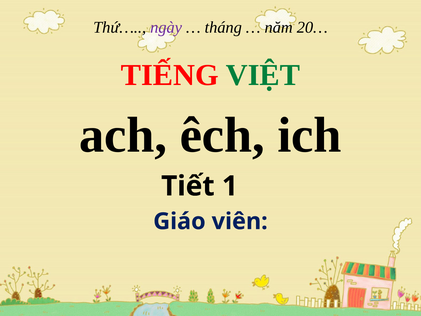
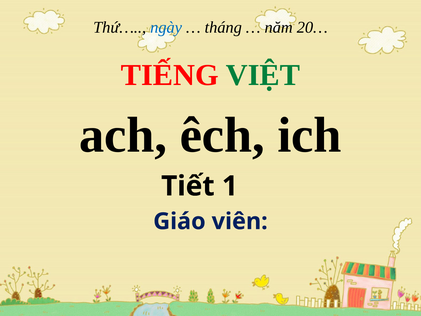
ngày colour: purple -> blue (166, 27)
